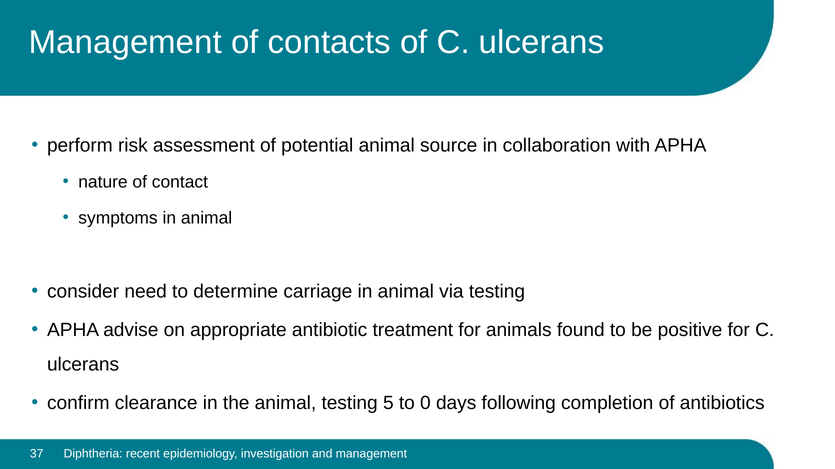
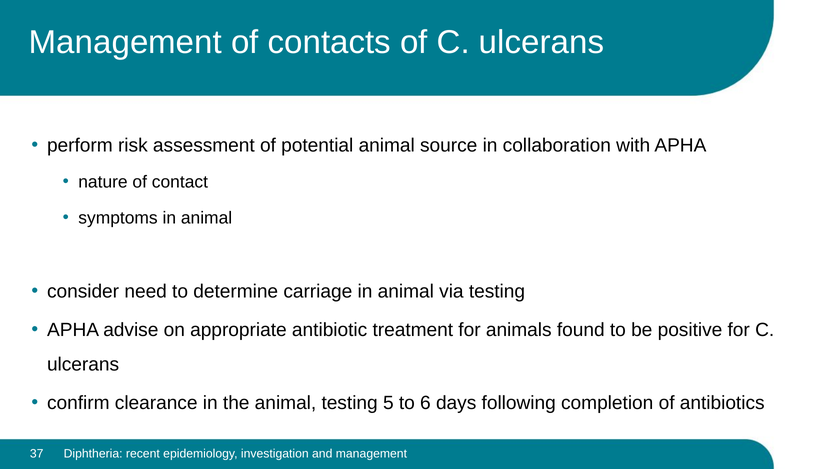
0: 0 -> 6 (425, 404)
